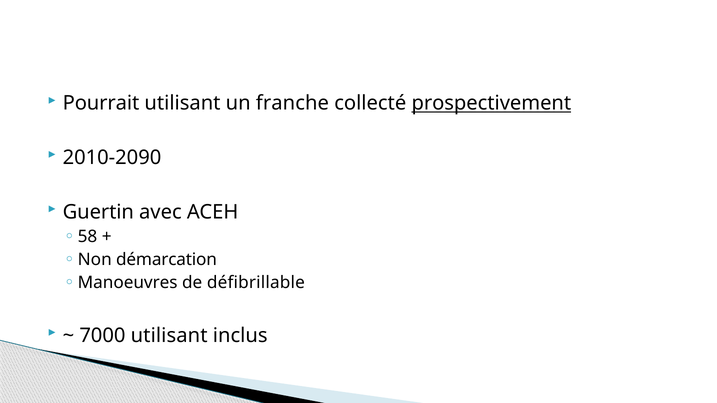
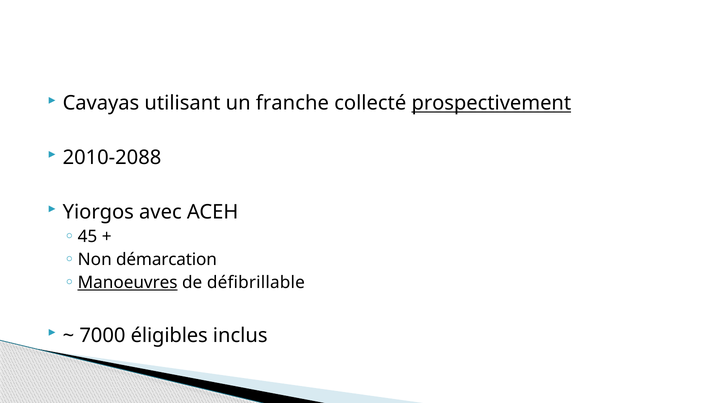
Pourrait: Pourrait -> Cavayas (101, 103)
2010-2090: 2010-2090 -> 2010-2088 (112, 158)
Guertin: Guertin -> Yiorgos (98, 212)
58: 58 -> 45 (88, 237)
Manoeuvres underline: none -> present (128, 283)
7000 utilisant: utilisant -> éligibles (169, 336)
